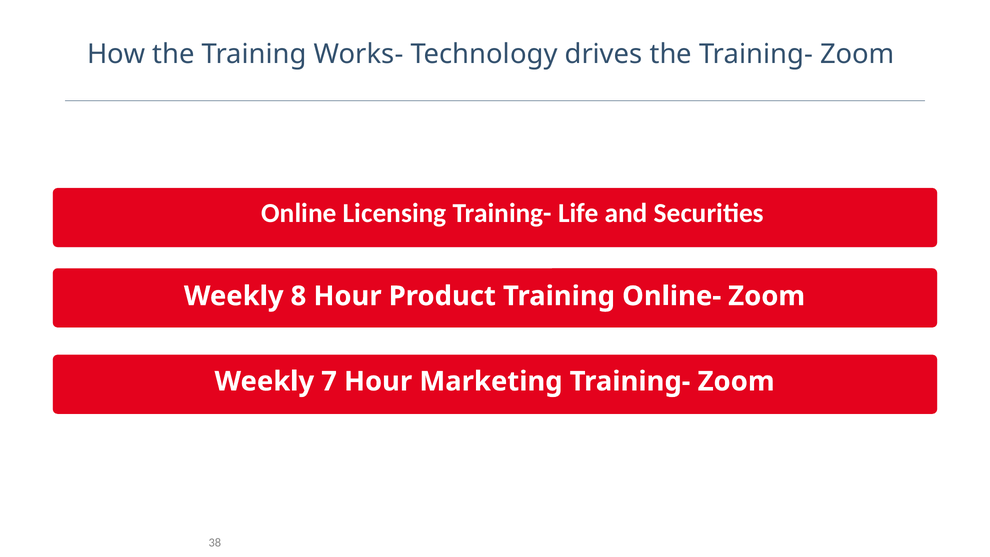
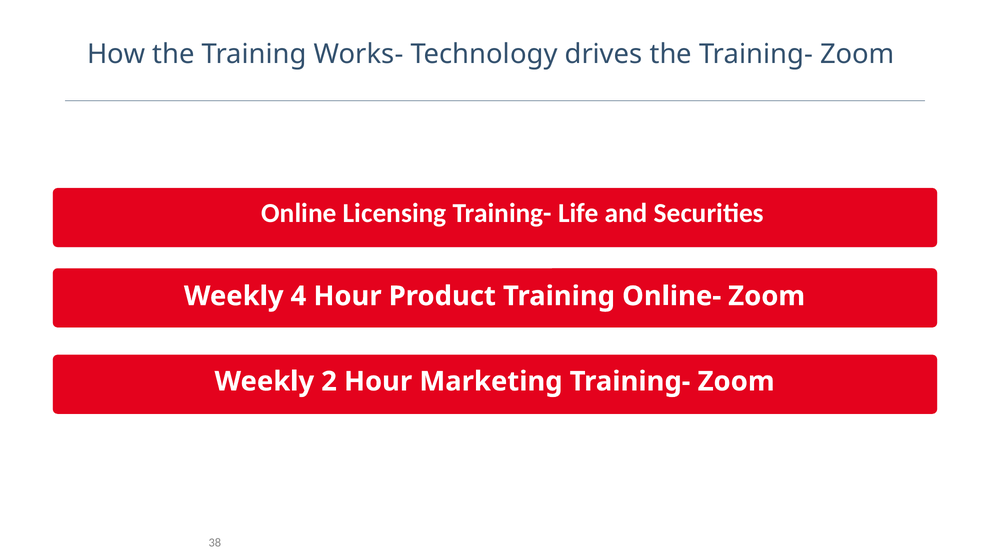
8: 8 -> 4 (298, 296)
7: 7 -> 2 (329, 381)
